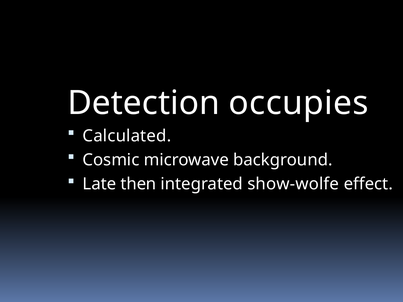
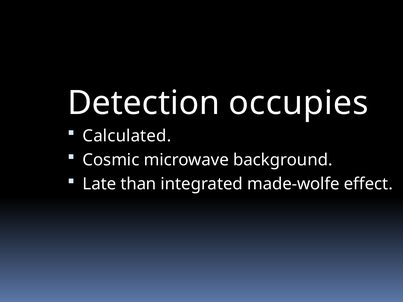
then: then -> than (138, 184)
show-wolfe: show-wolfe -> made-wolfe (293, 184)
